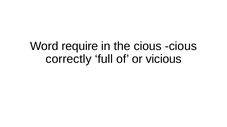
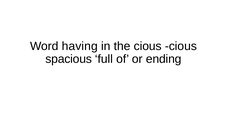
require: require -> having (80, 46)
correctly: correctly -> spacious (69, 59)
vicious: vicious -> ending (164, 59)
